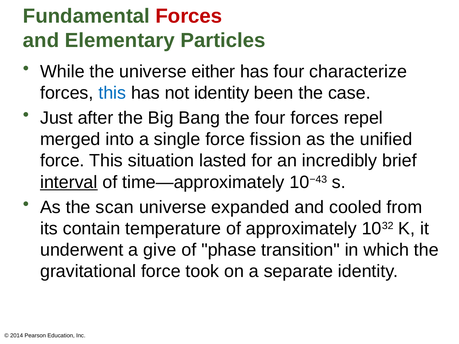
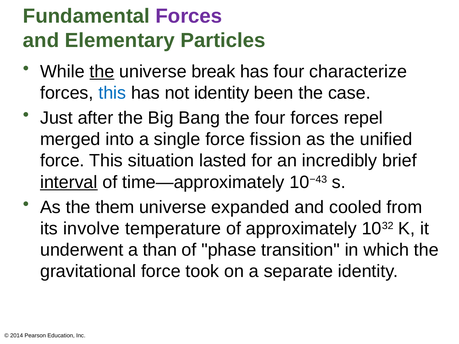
Forces colour: red -> purple (189, 16)
the underline: none -> present (102, 72)
either: either -> break (213, 72)
scan: scan -> them (115, 207)
contain: contain -> involve (91, 229)
give: give -> than (160, 250)
